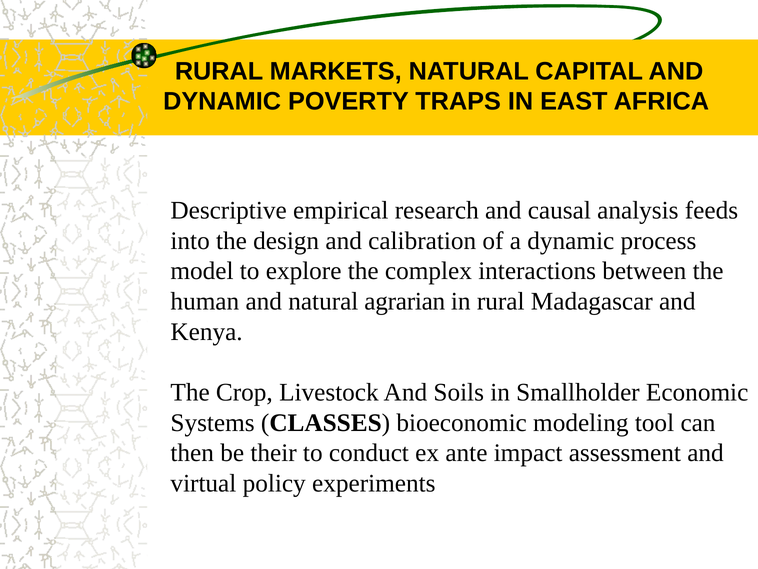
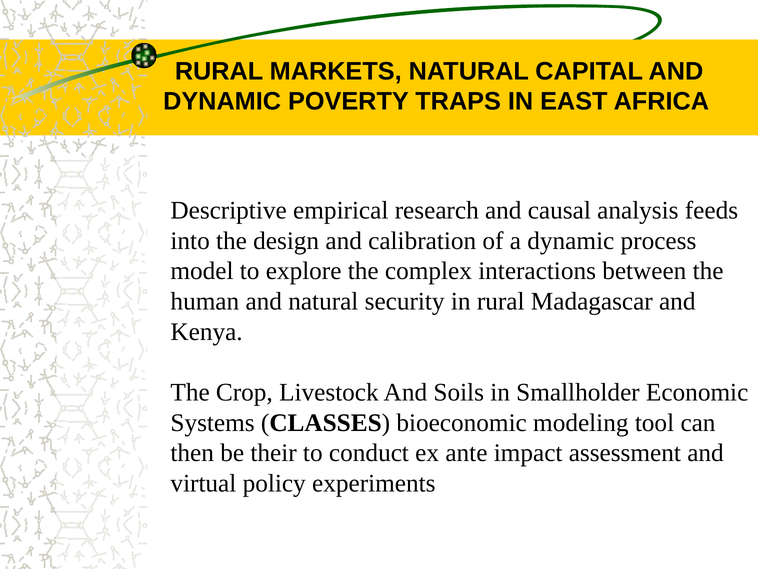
agrarian: agrarian -> security (405, 301)
